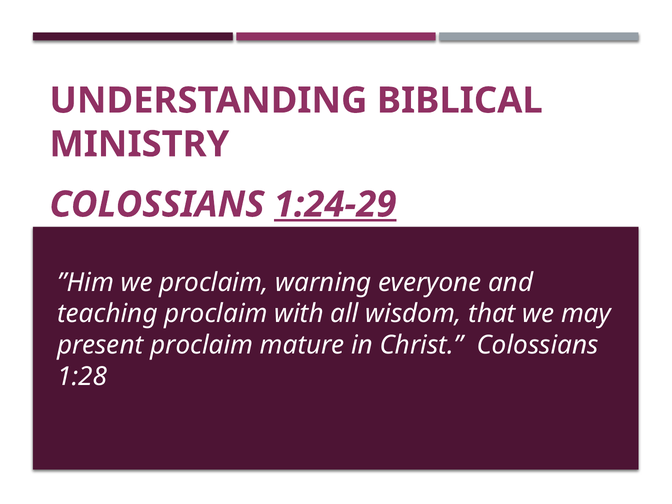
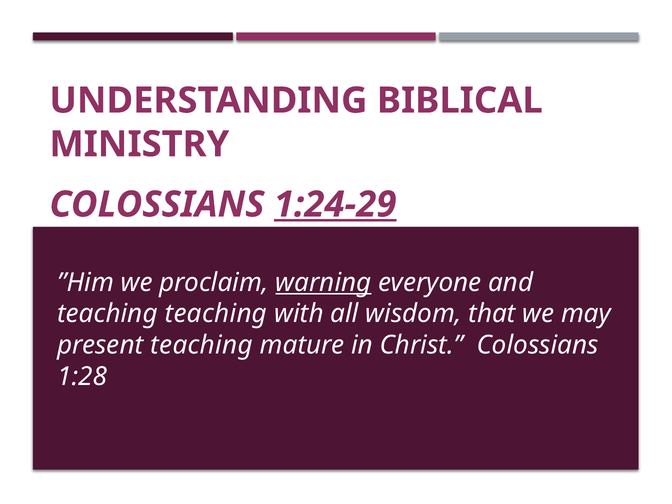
warning underline: none -> present (323, 282)
teaching proclaim: proclaim -> teaching (216, 314)
present proclaim: proclaim -> teaching (202, 345)
